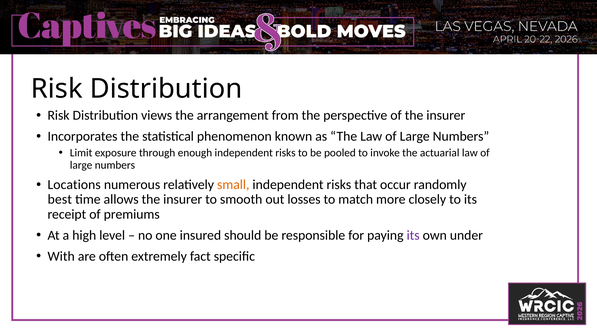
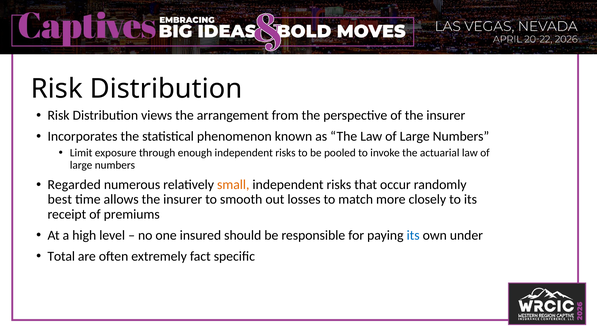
Locations: Locations -> Regarded (74, 185)
its colour: purple -> blue (413, 235)
With: With -> Total (61, 256)
